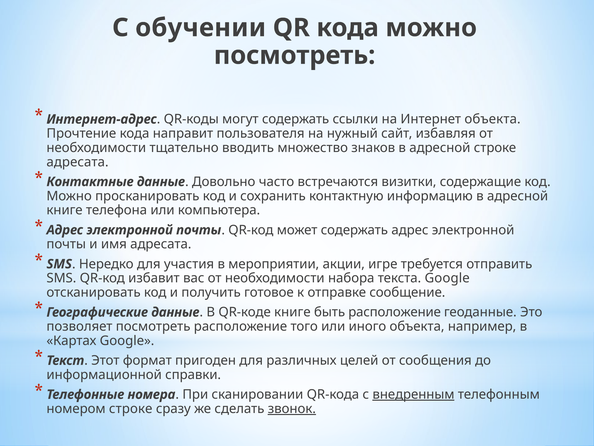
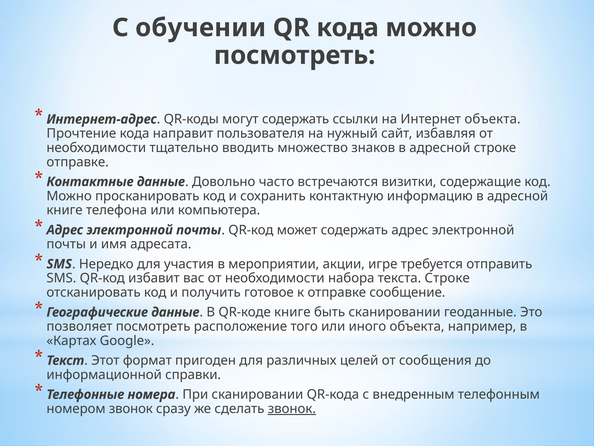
адресата: адресата -> отправке (78, 162)
текста Google: Google -> Строке (447, 278)
быть расположение: расположение -> сканировании (395, 312)
внедренным underline: present -> none (413, 394)
номером строке: строке -> звонок (131, 408)
